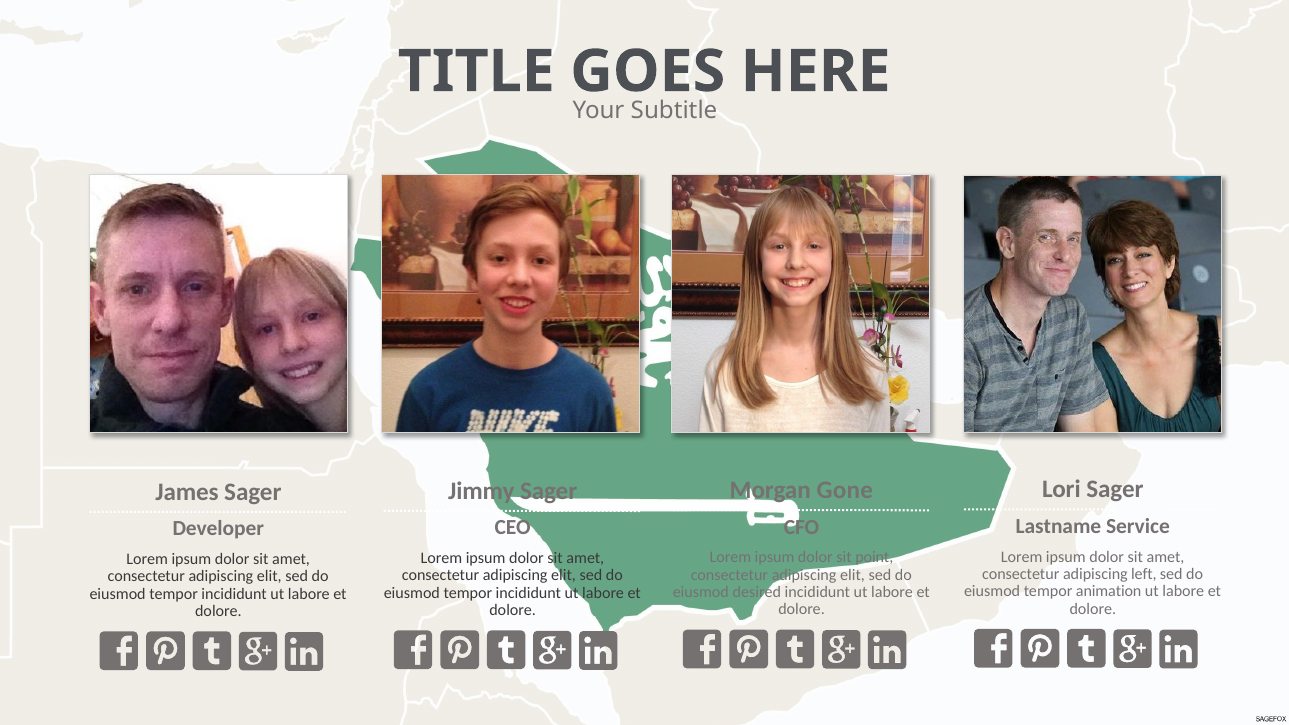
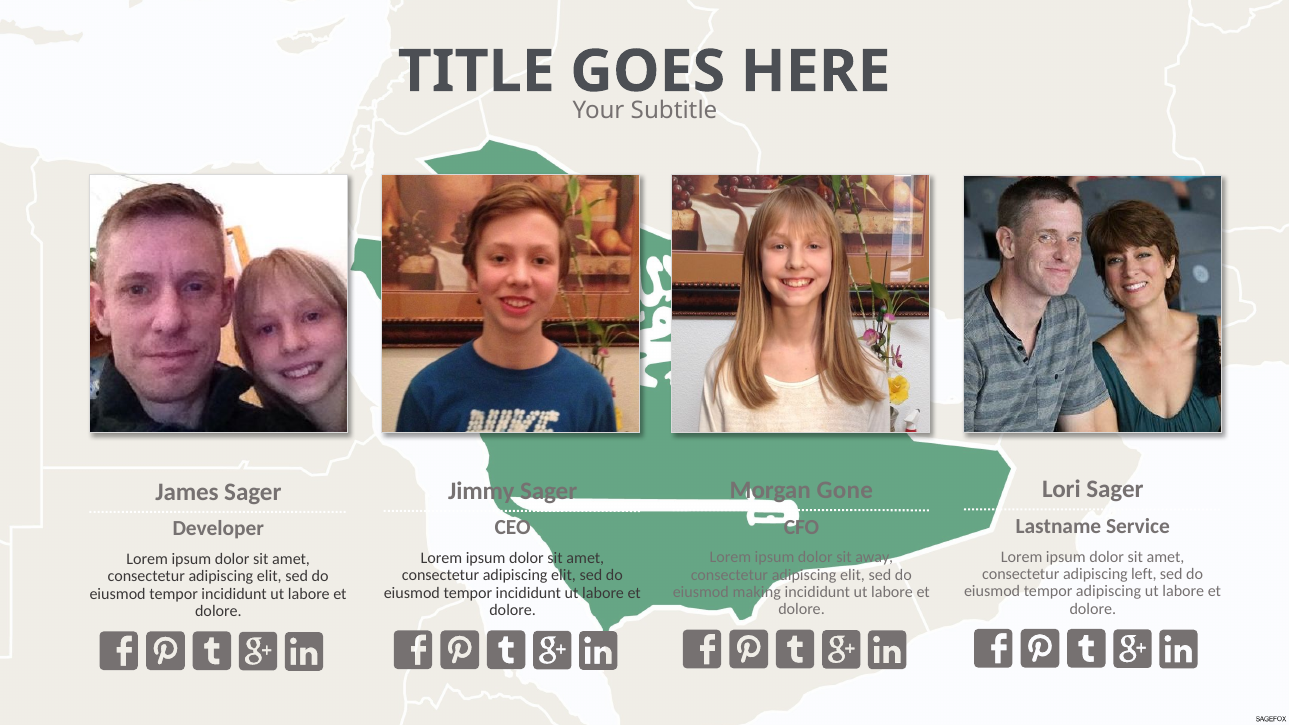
point: point -> away (874, 558)
tempor animation: animation -> adipiscing (1109, 592)
desired: desired -> making (757, 592)
